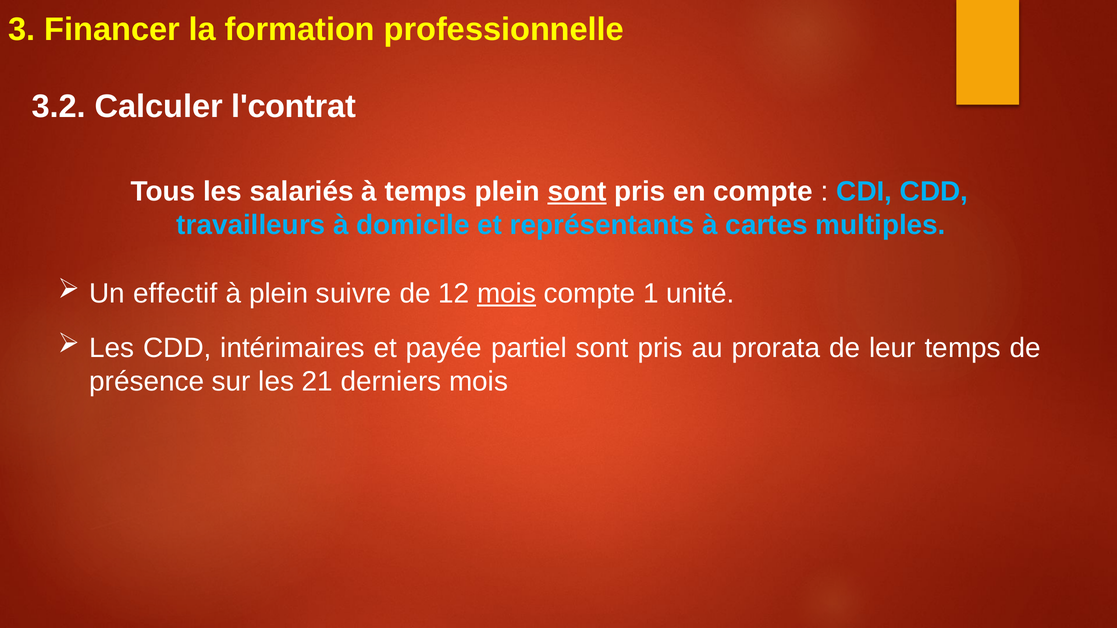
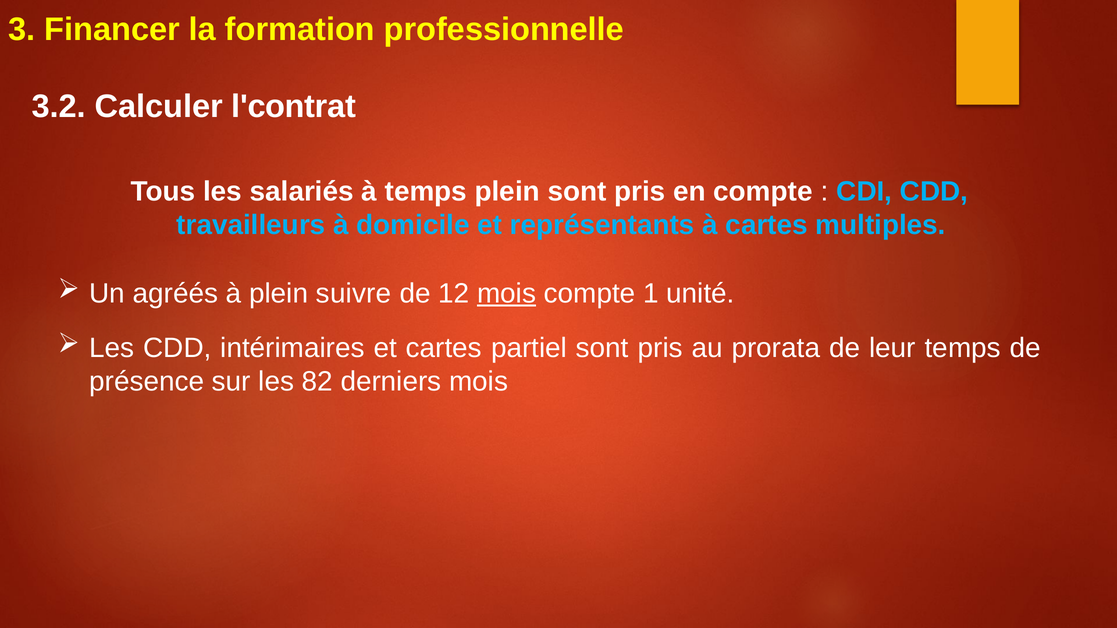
sont underline: present -> none (577, 192)
effectif: effectif -> agréés (175, 294)
et payée: payée -> cartes (444, 348)
21: 21 -> 82 (317, 382)
